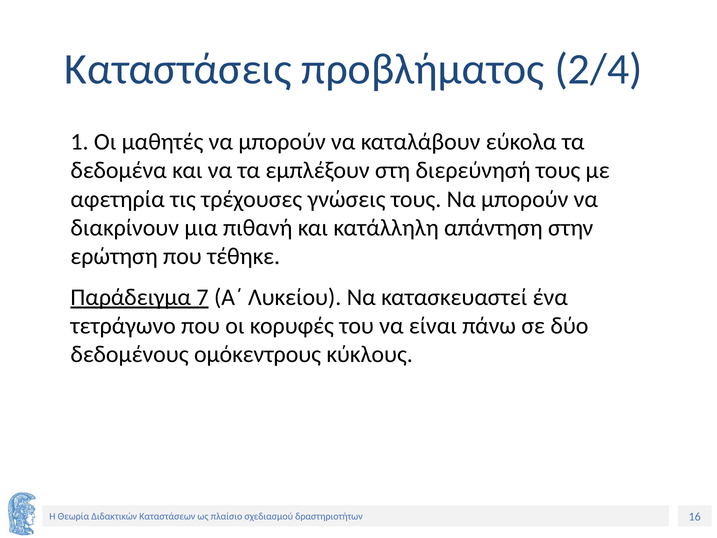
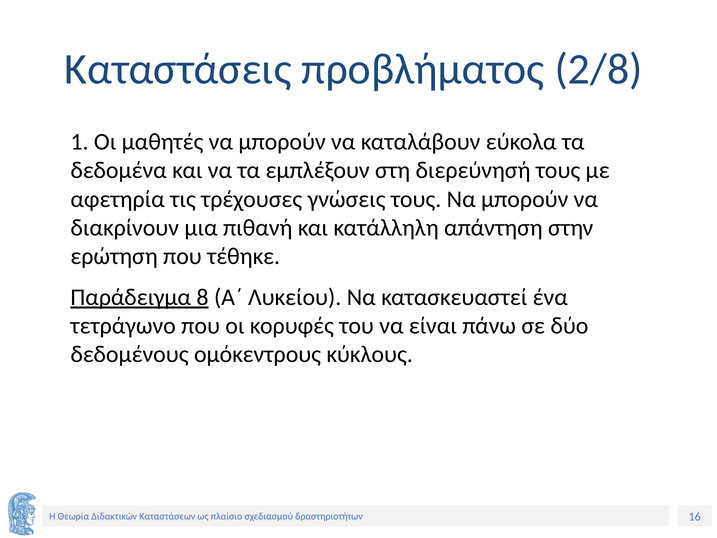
2/4: 2/4 -> 2/8 (599, 69)
7: 7 -> 8 (203, 297)
